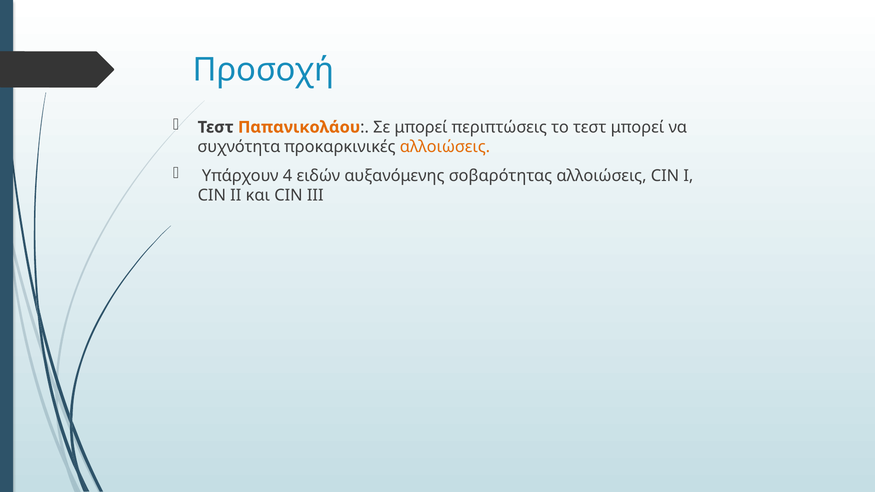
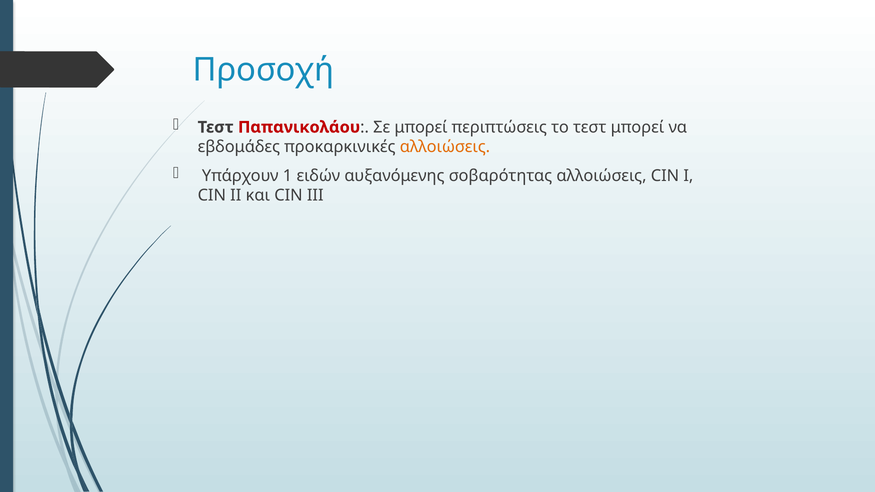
Παπανικολάου colour: orange -> red (299, 127)
συχνότητα: συχνότητα -> εβδομάδες (239, 147)
4: 4 -> 1 (288, 176)
